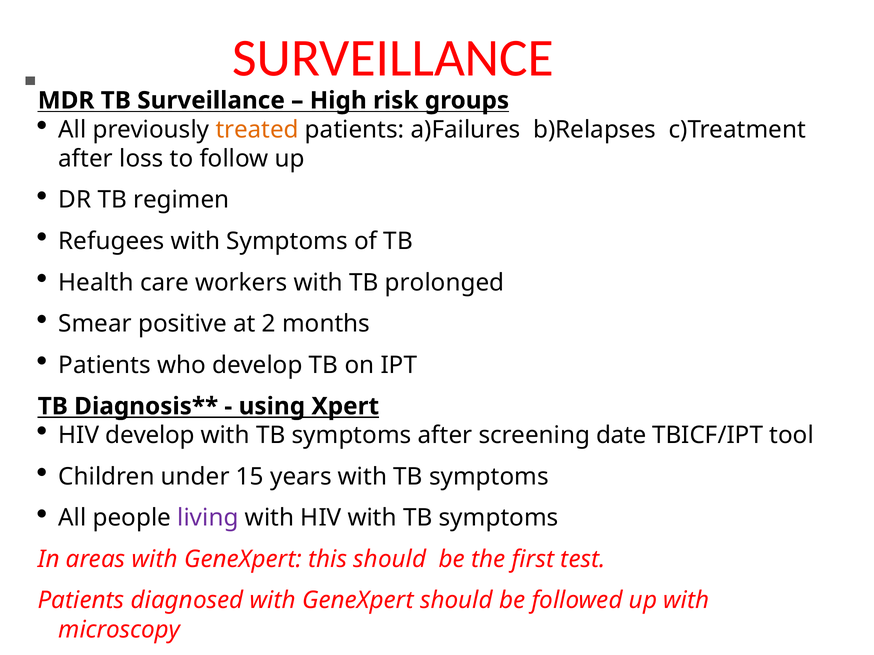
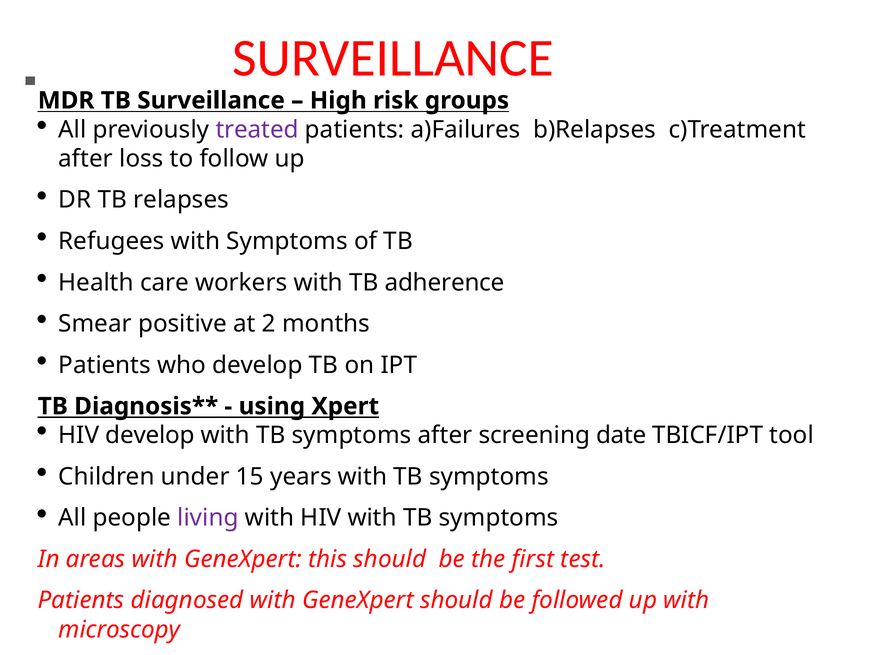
treated colour: orange -> purple (257, 130)
regimen: regimen -> relapses (181, 200)
prolonged: prolonged -> adherence (445, 283)
